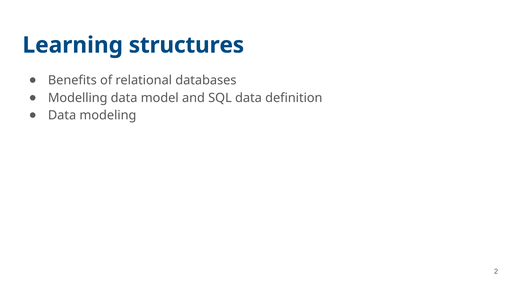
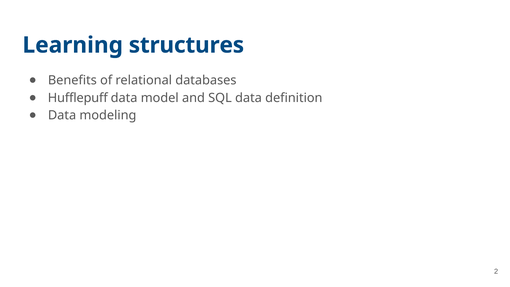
Modelling: Modelling -> Hufflepuff (78, 98)
